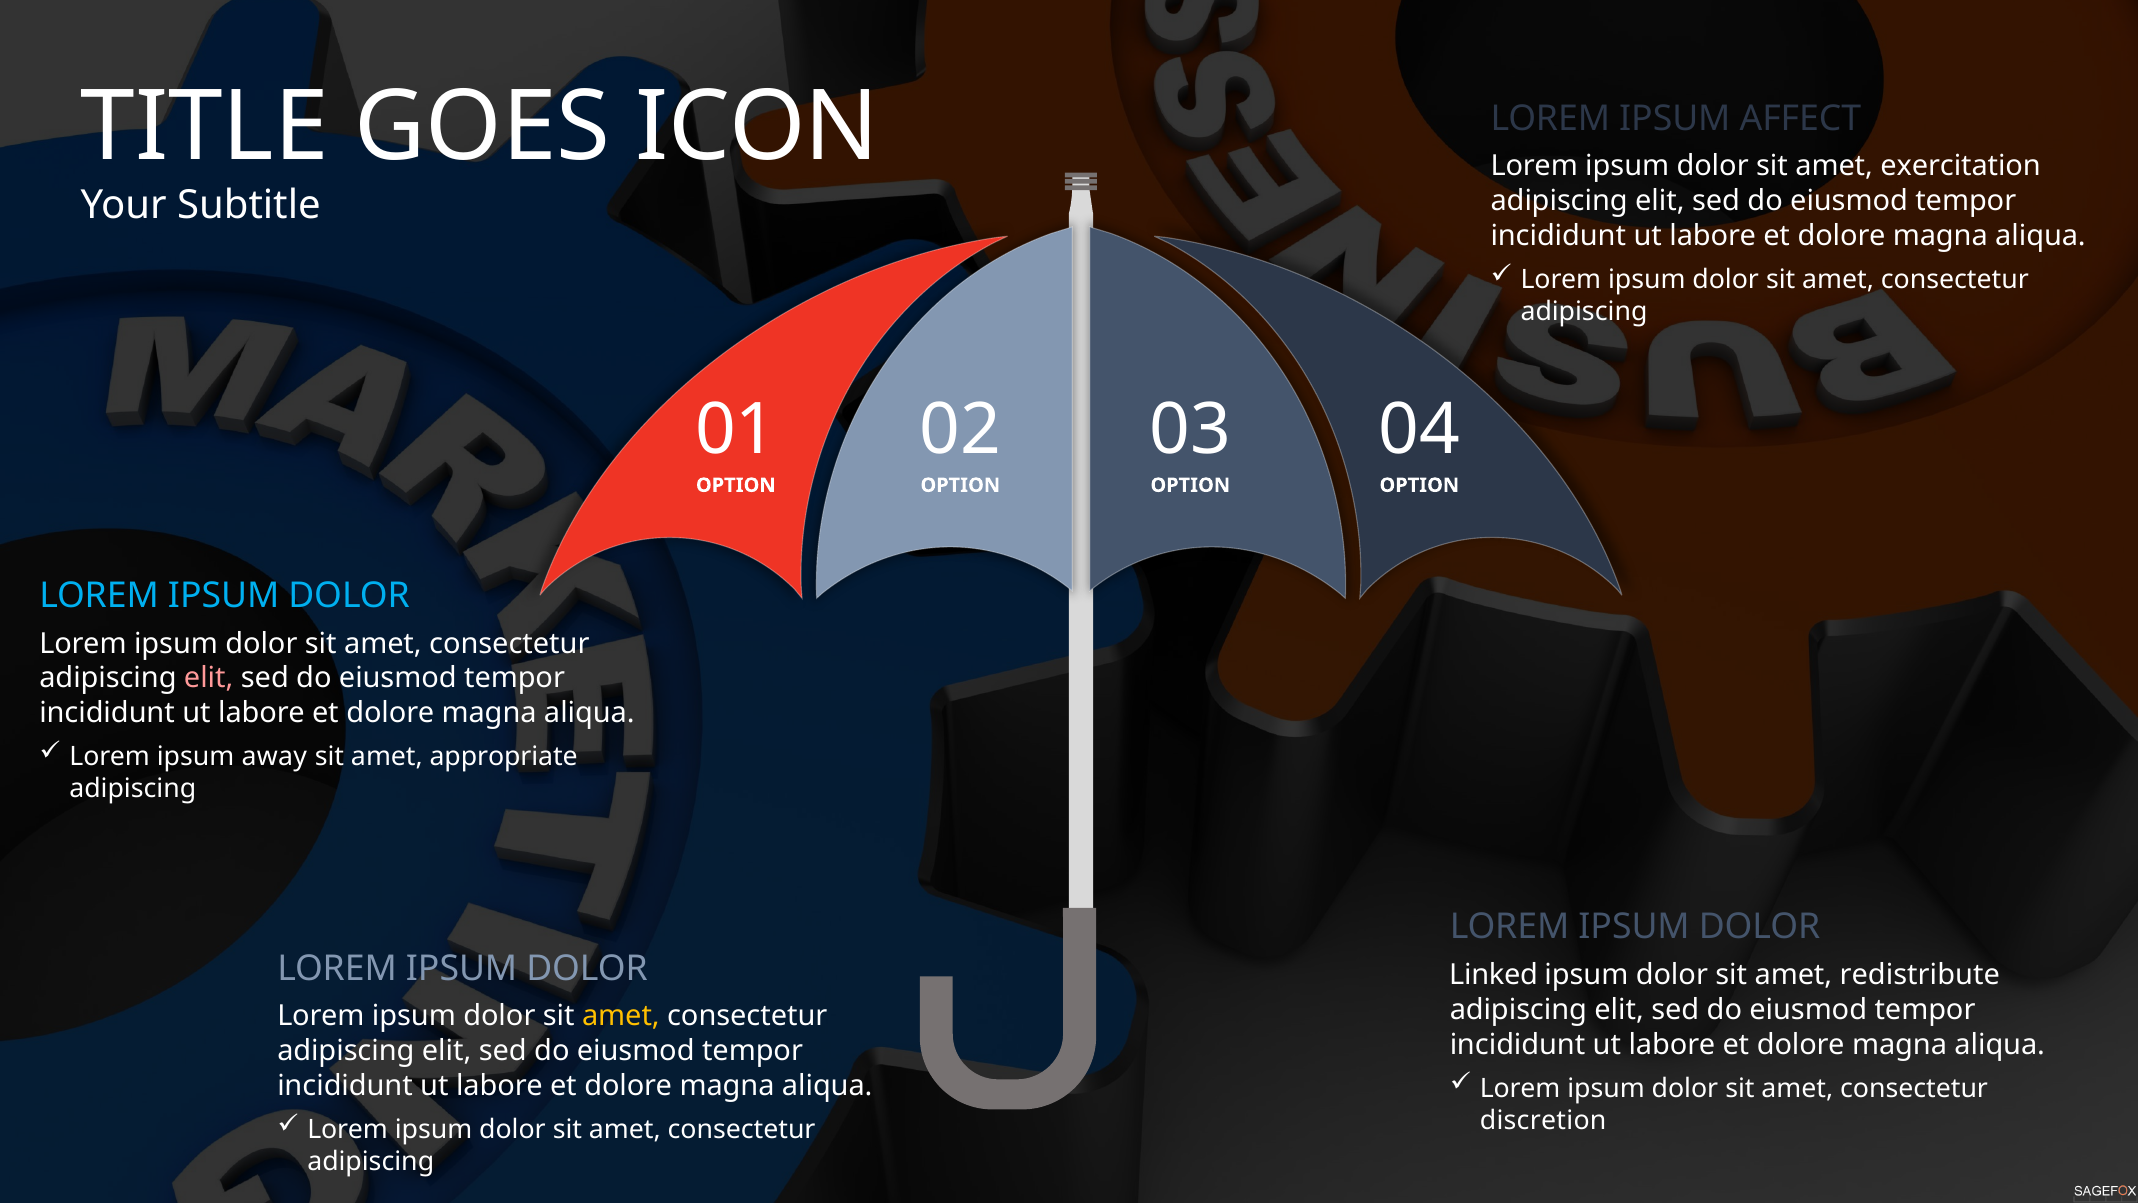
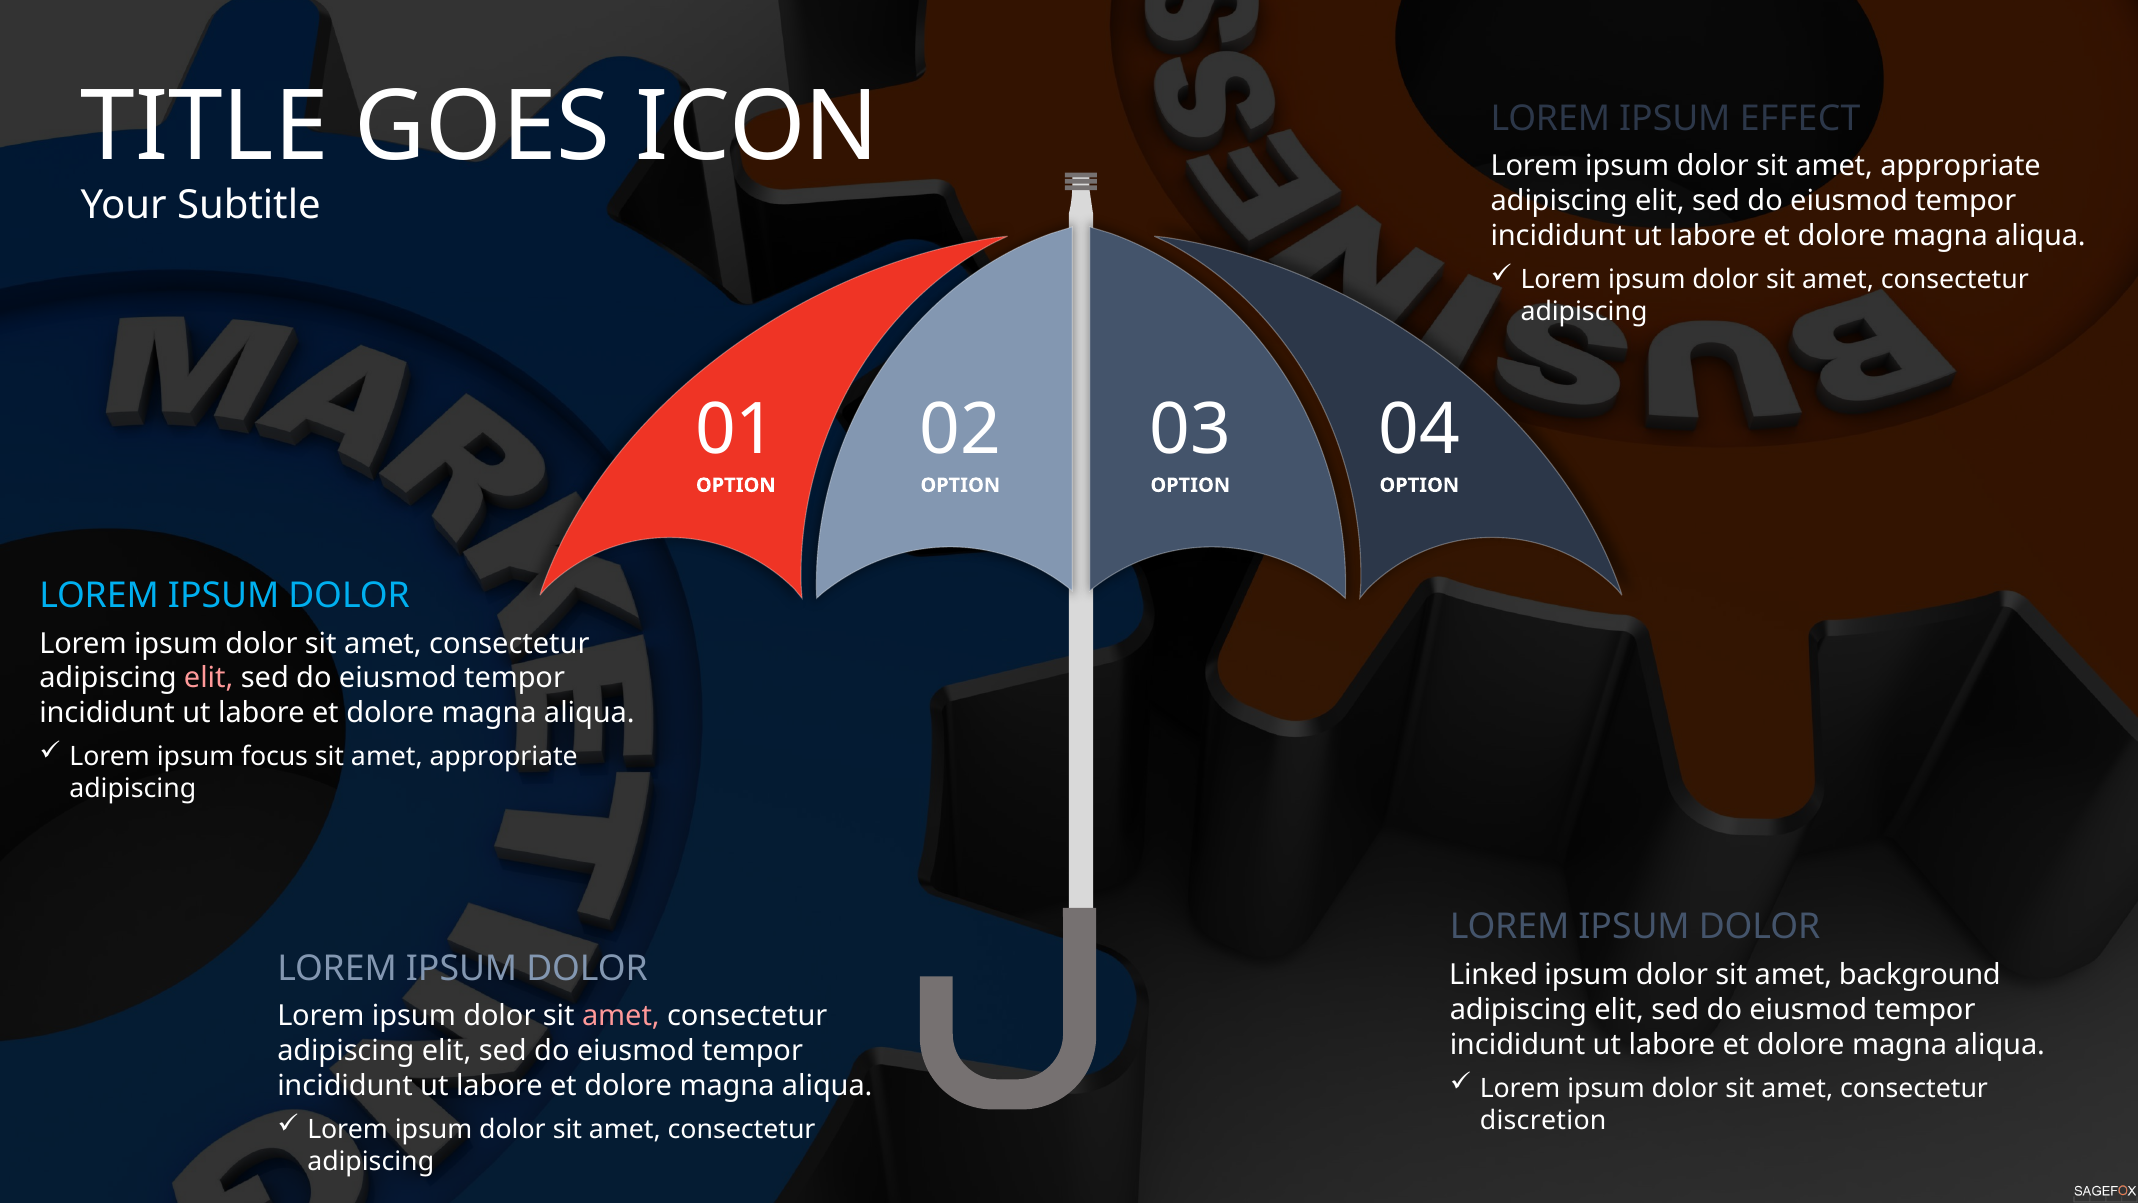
AFFECT: AFFECT -> EFFECT (1800, 119)
dolor sit amet exercitation: exercitation -> appropriate (1961, 166)
away: away -> focus (275, 757)
redistribute: redistribute -> background (1920, 975)
amet colour: yellow -> pink (621, 1016)
